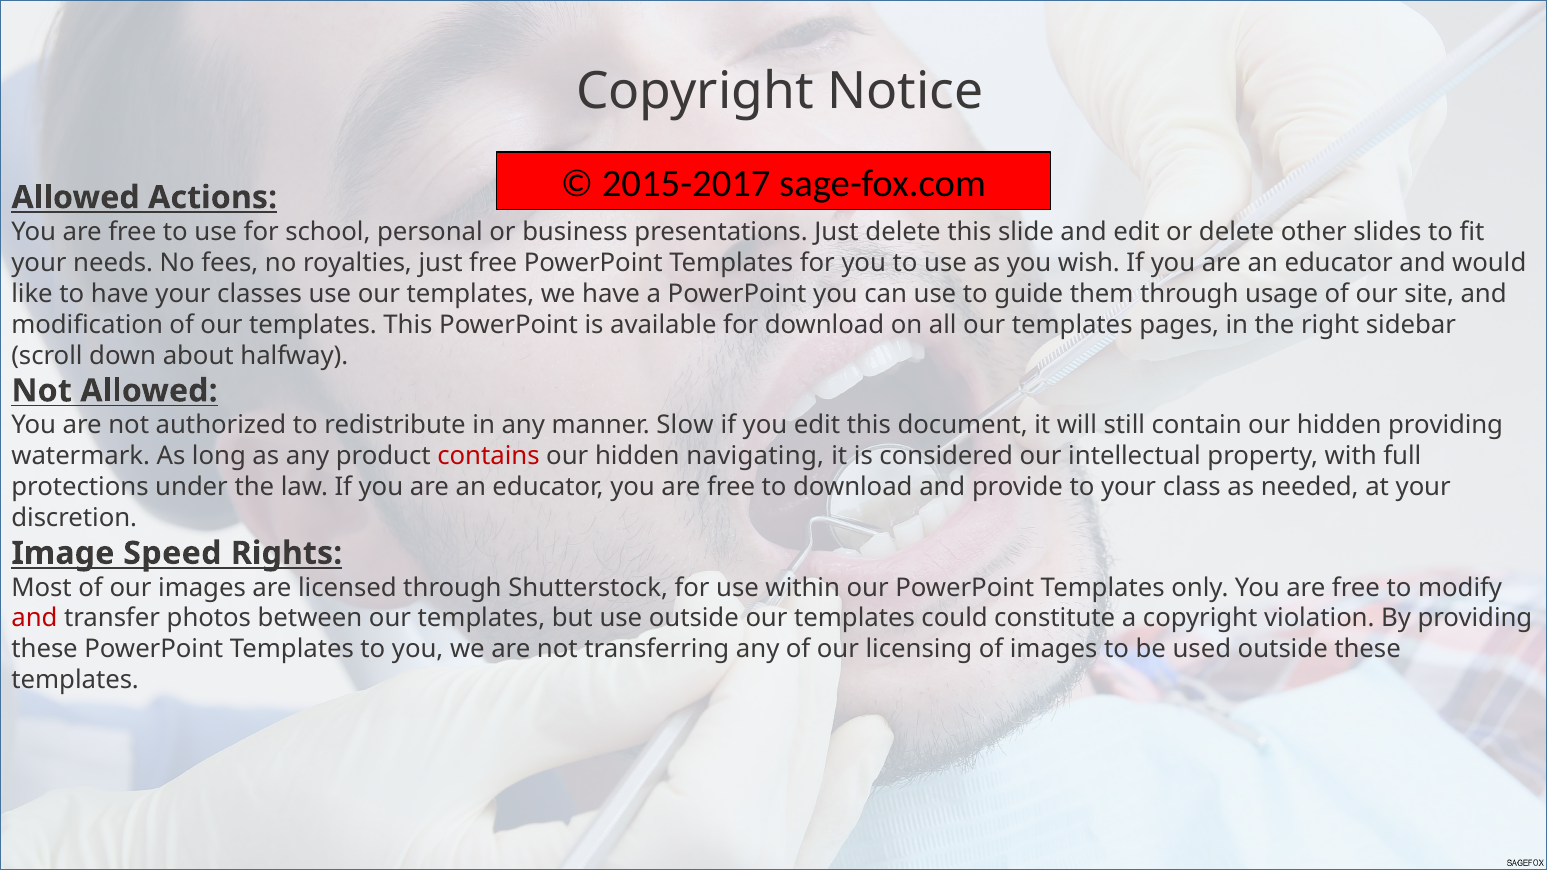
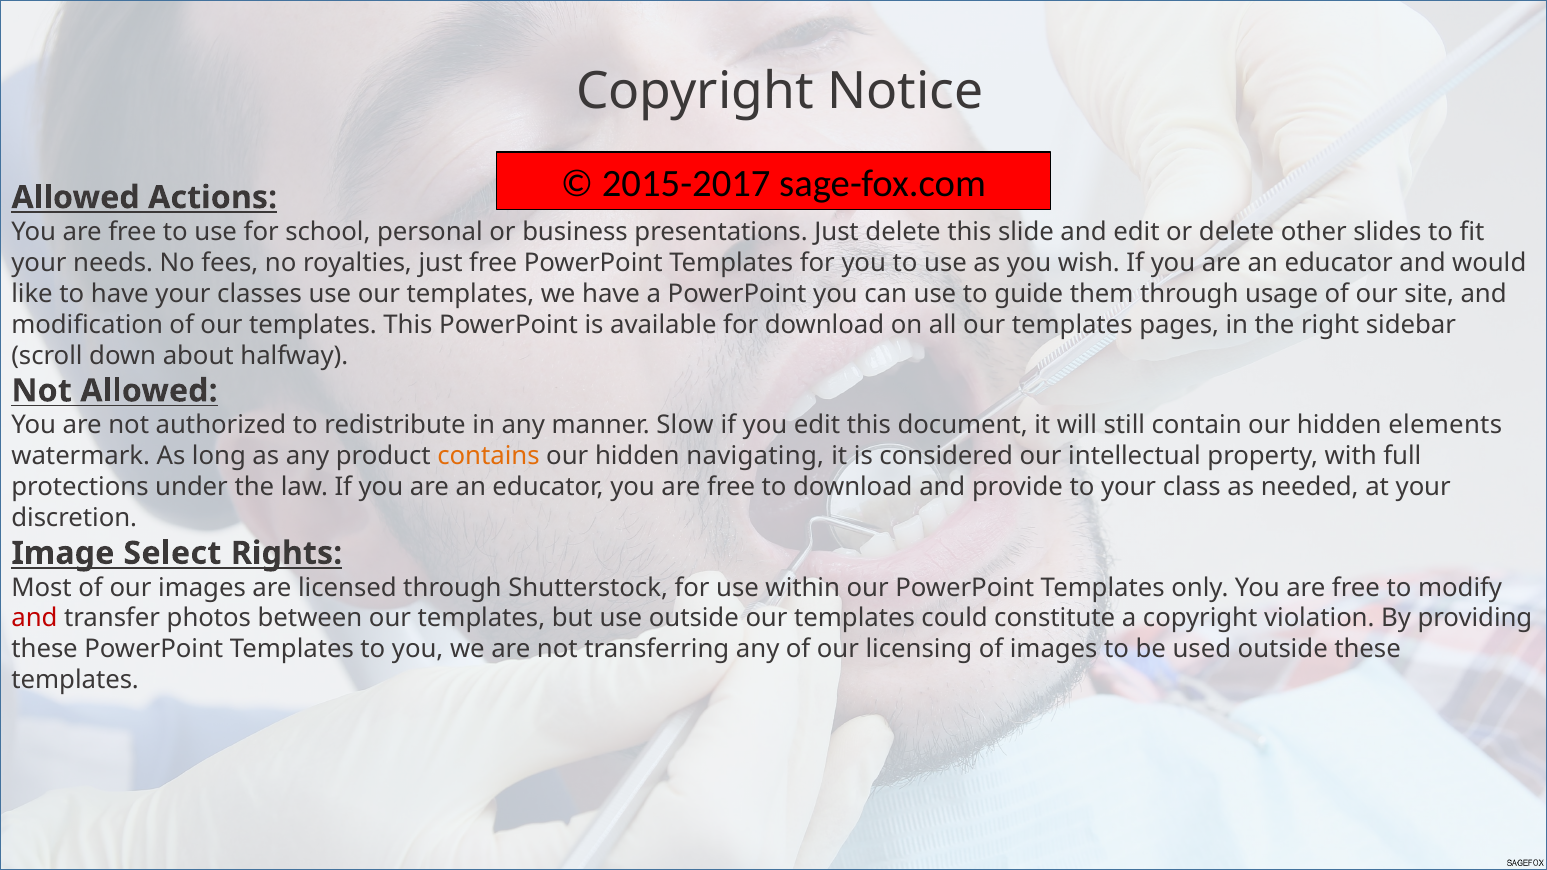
hidden providing: providing -> elements (1445, 425)
contains colour: red -> orange (488, 456)
Speed: Speed -> Select (172, 553)
